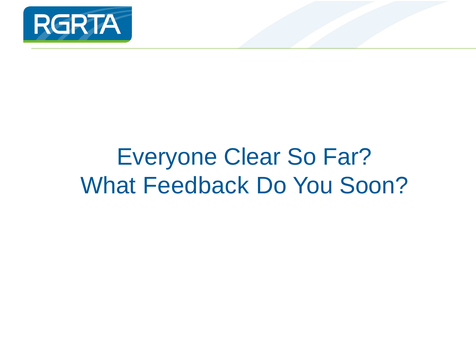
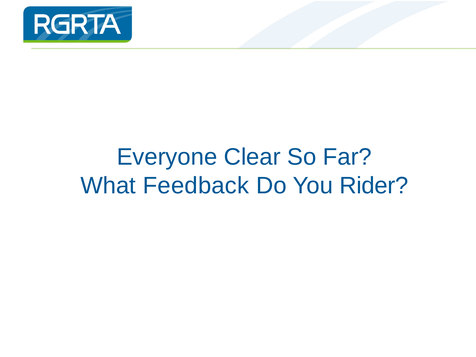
Soon: Soon -> Rider (374, 186)
